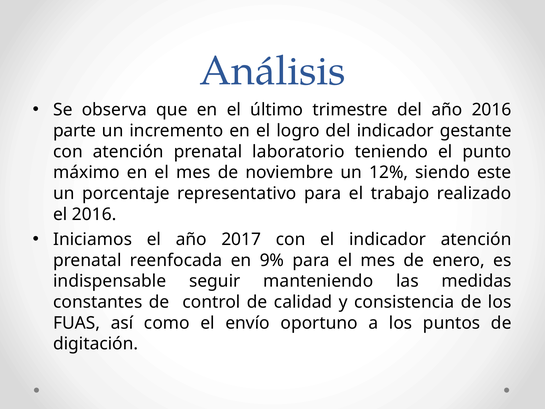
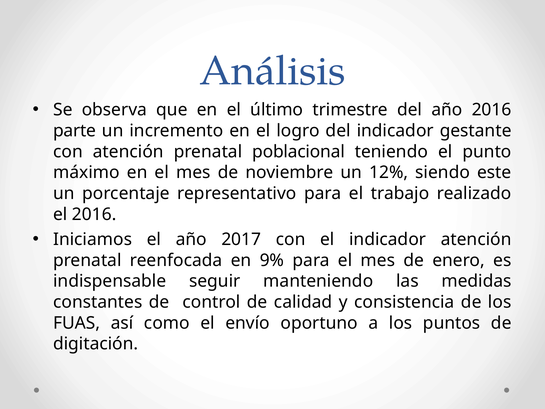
laboratorio: laboratorio -> poblacional (299, 152)
